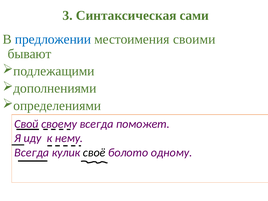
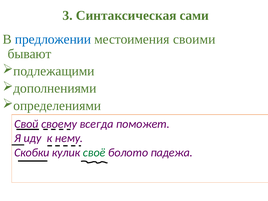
Всегда: Всегда -> Скобки (32, 153)
своё colour: black -> green (94, 153)
одному: одному -> падежа (172, 153)
